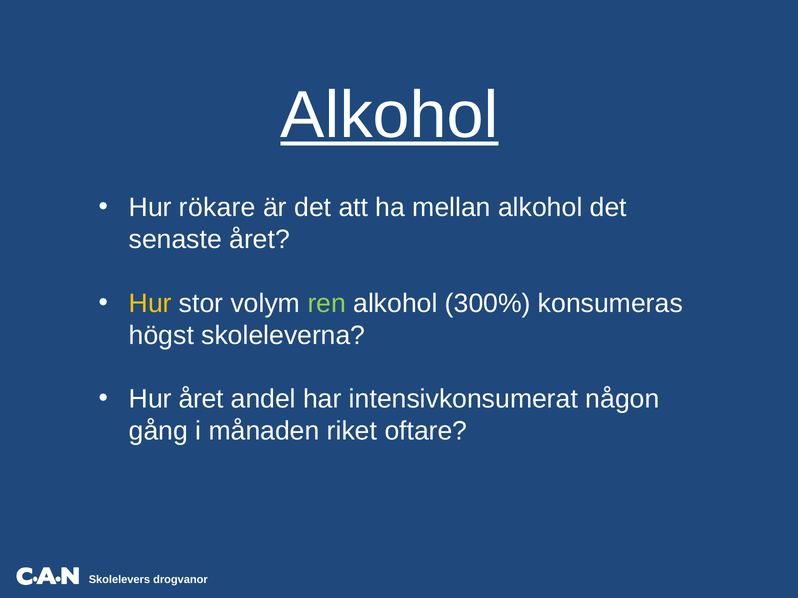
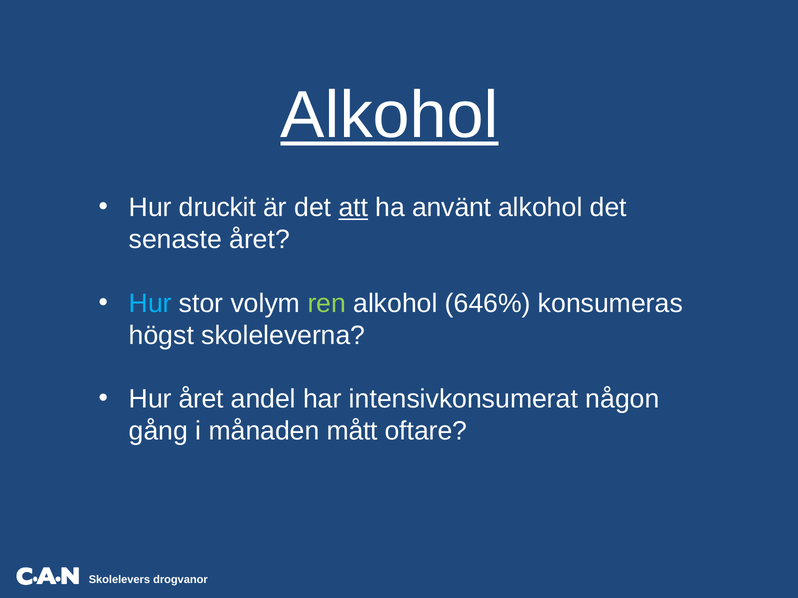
rökare: rökare -> druckit (218, 208)
att underline: none -> present (353, 208)
mellan: mellan -> använt (452, 208)
Hur colour: yellow -> light blue (150, 304)
300%: 300% -> 646% (488, 304)
riket: riket -> mått (352, 431)
